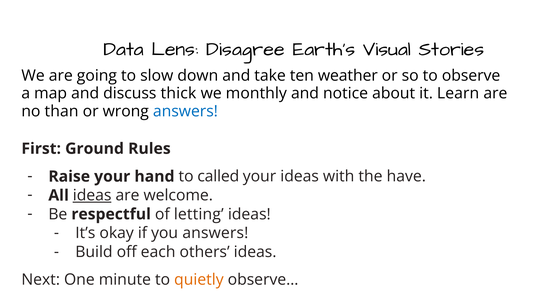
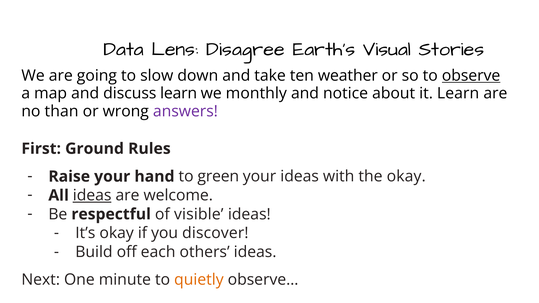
observe underline: none -> present (471, 76)
discuss thick: thick -> learn (179, 94)
answers colour: blue -> purple (185, 111)
called: called -> green (218, 177)
the have: have -> okay (406, 177)
letting: letting -> visible (199, 214)
you answers: answers -> discover (215, 233)
